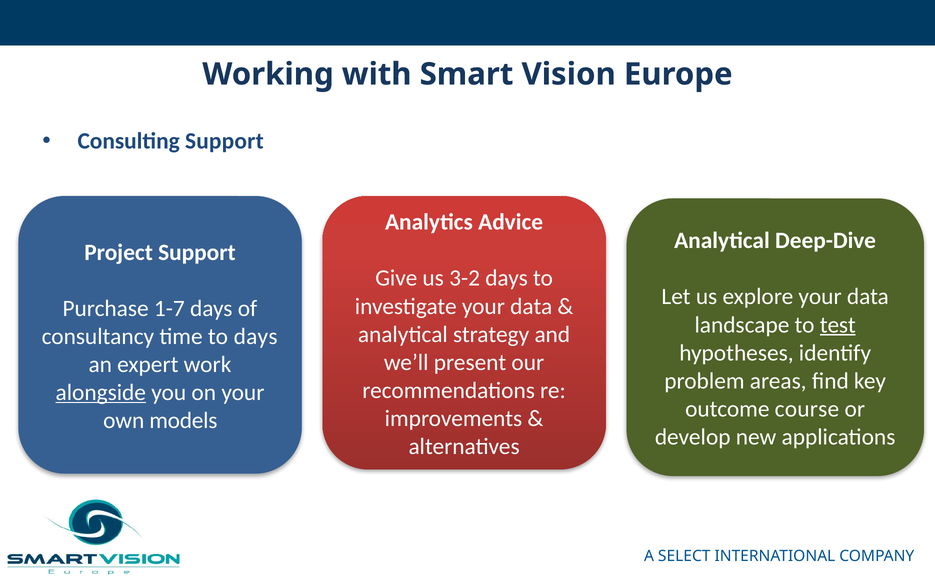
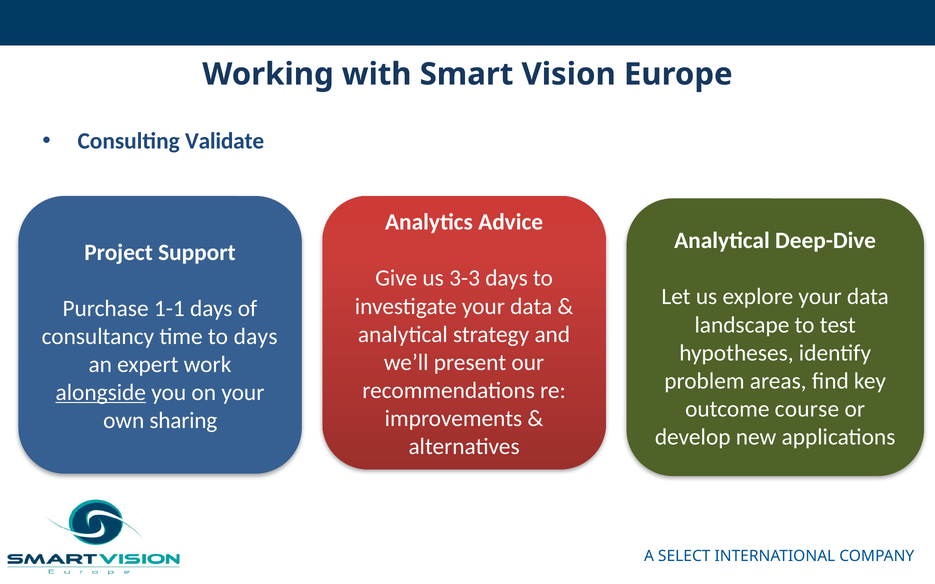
Consulting Support: Support -> Validate (225, 141)
3-2: 3-2 -> 3-3 (465, 278)
1-7: 1-7 -> 1-1 (169, 309)
test underline: present -> none (838, 325)
models: models -> sharing (183, 421)
